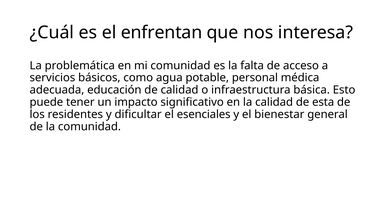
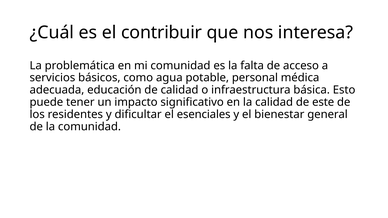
enfrentan: enfrentan -> contribuir (162, 33)
esta: esta -> este (323, 102)
